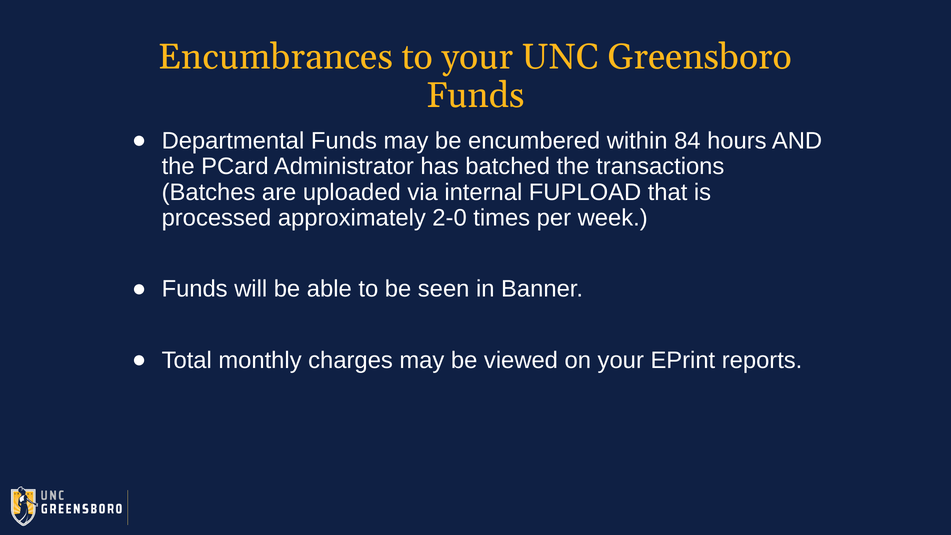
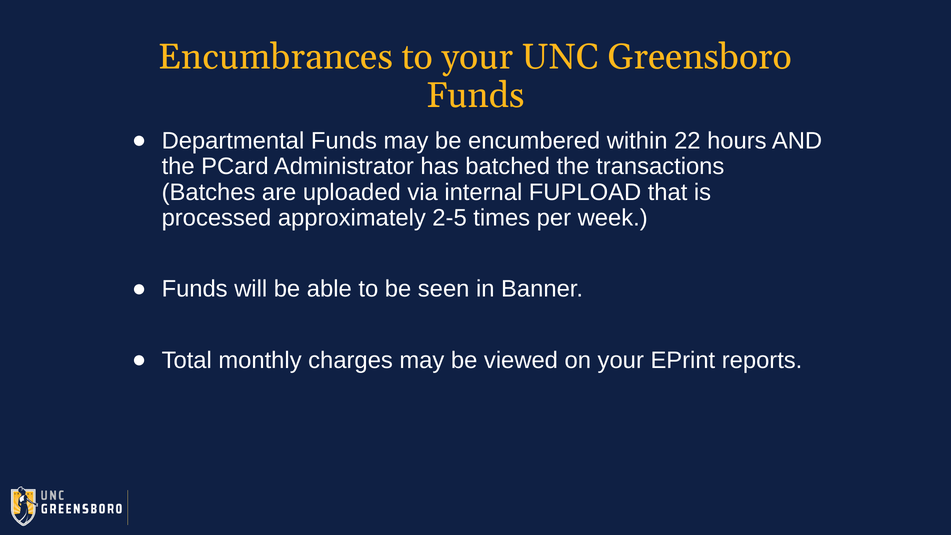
84: 84 -> 22 (687, 141)
2-0: 2-0 -> 2-5 (450, 218)
